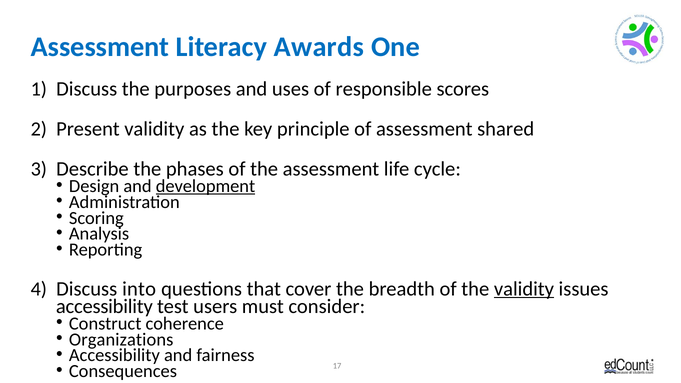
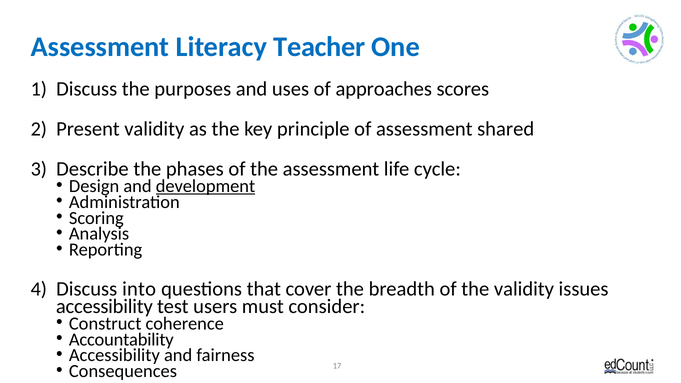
Awards: Awards -> Teacher (319, 47)
responsible: responsible -> approaches (384, 89)
validity underline: present -> none (524, 289)
Organizations: Organizations -> Accountability (121, 339)
